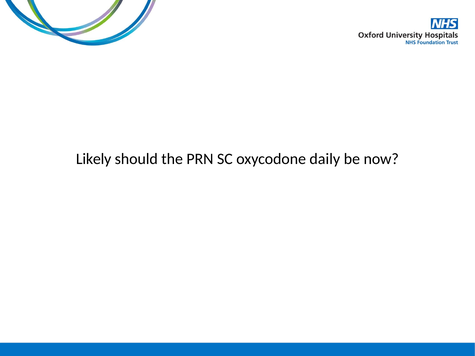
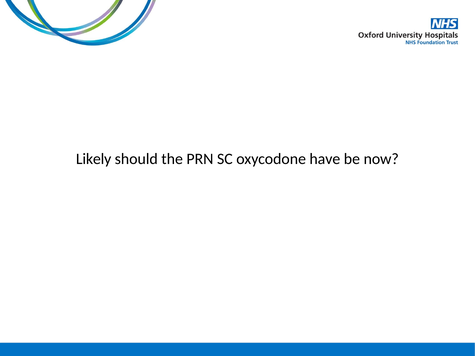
daily: daily -> have (325, 159)
